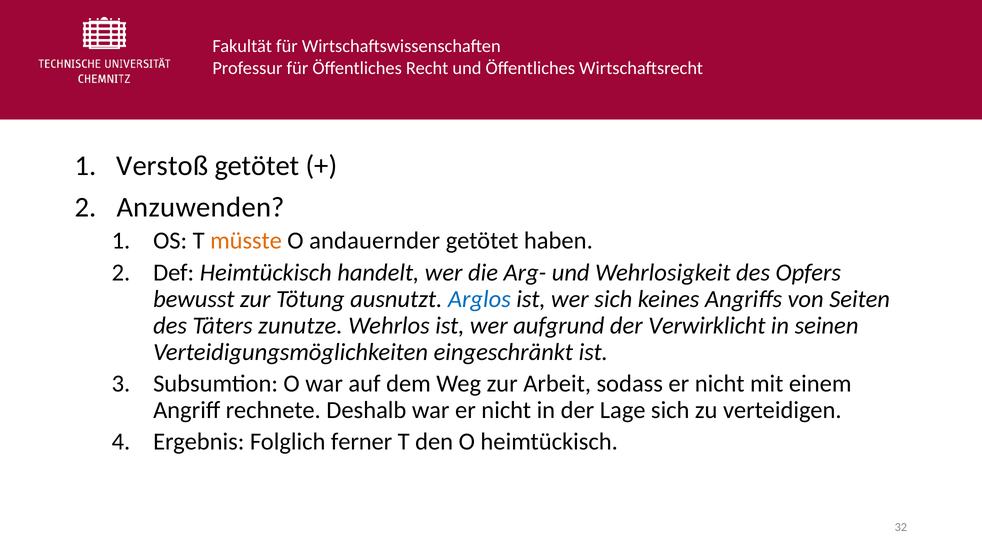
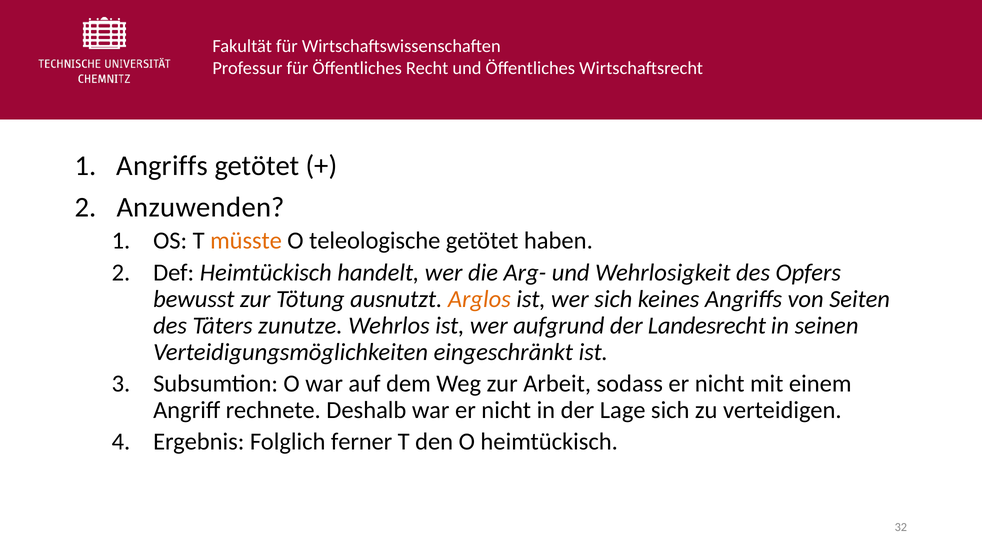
Verstoß: Verstoß -> Angriffs (162, 166)
andauernder: andauernder -> teleologische (375, 241)
Arglos colour: blue -> orange (479, 299)
Verwirklicht: Verwirklicht -> Landesrecht (707, 326)
